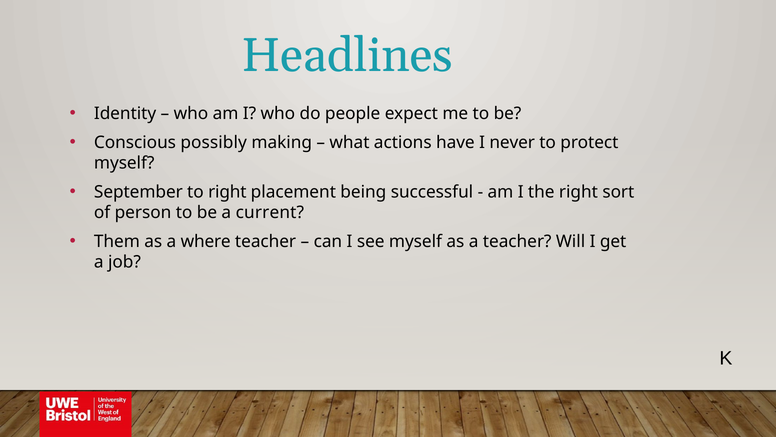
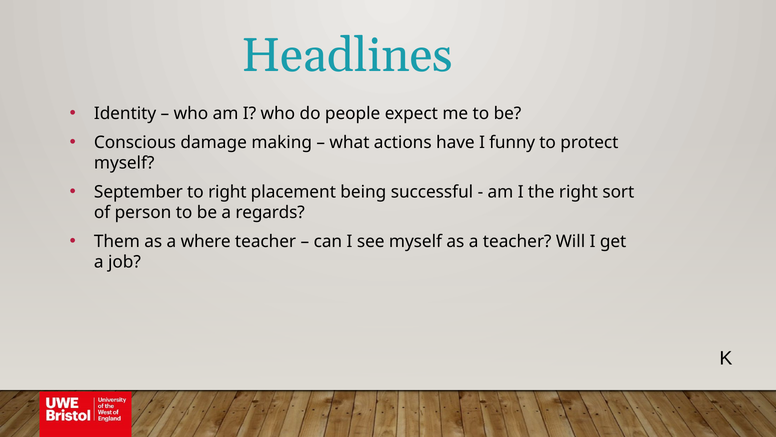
possibly: possibly -> damage (214, 142)
never: never -> funny (512, 142)
current: current -> regards (270, 212)
